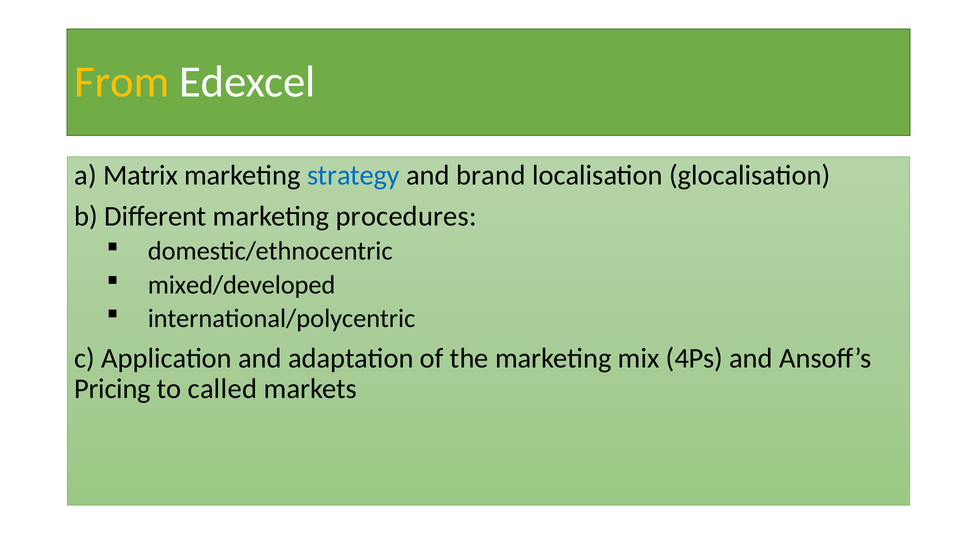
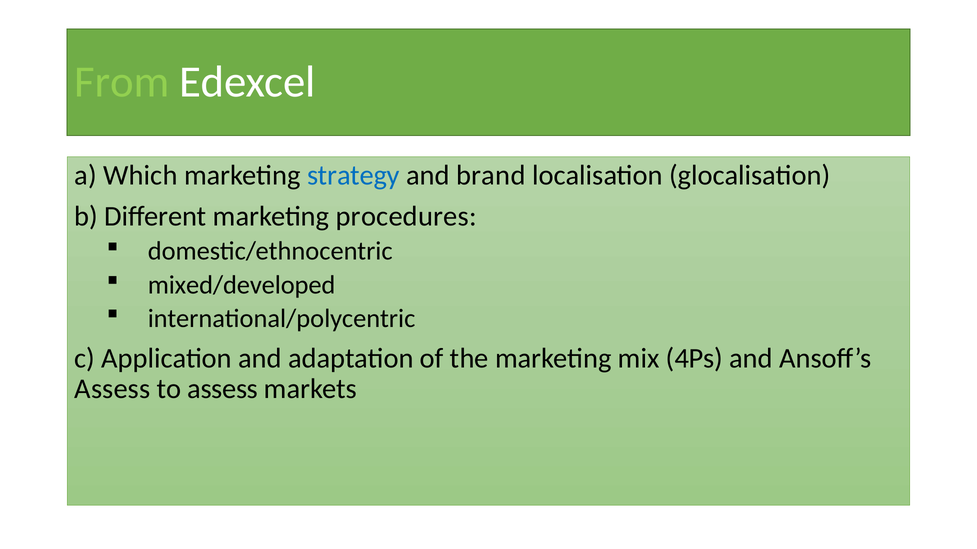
From colour: yellow -> light green (122, 82)
Matrix: Matrix -> Which (140, 176)
Pricing: Pricing -> Assess (112, 389)
to called: called -> assess (223, 389)
